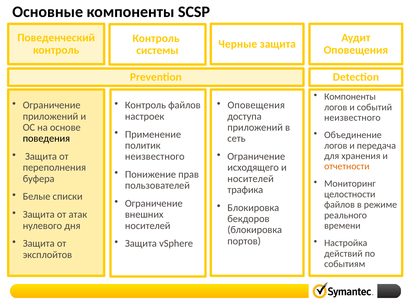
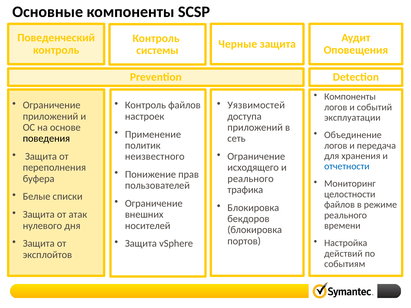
Оповещения: Оповещения -> Уязвимостей (256, 105)
неизвестного: неизвестного -> эксплуатации (352, 118)
отчетности colour: orange -> blue (347, 167)
носителей: носителей -> реального (251, 179)
